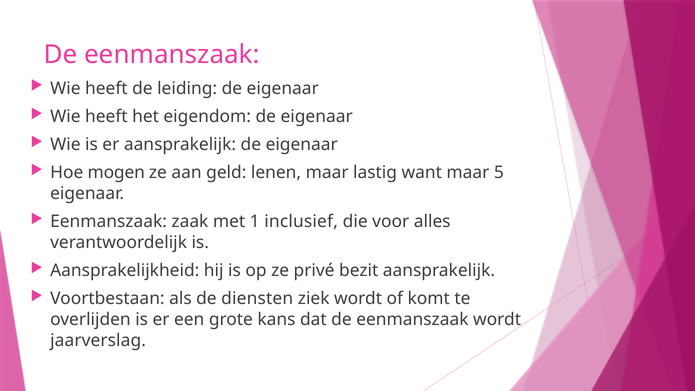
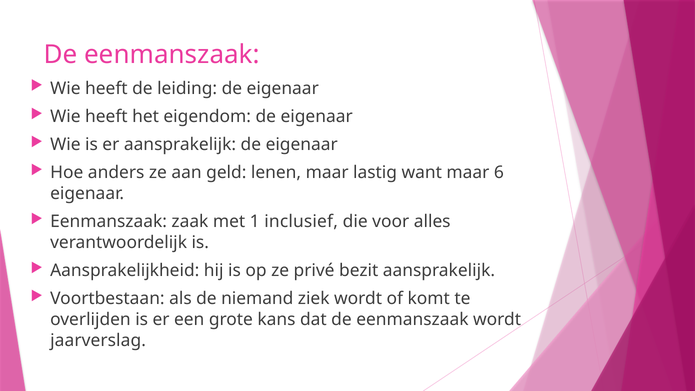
mogen: mogen -> anders (116, 173)
5: 5 -> 6 (499, 173)
diensten: diensten -> niemand (257, 299)
